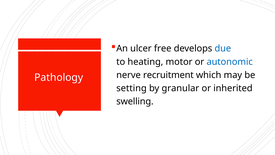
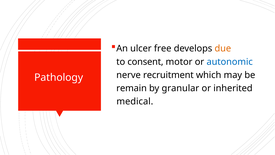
due colour: blue -> orange (223, 48)
heating: heating -> consent (145, 62)
setting: setting -> remain (132, 88)
swelling: swelling -> medical (135, 101)
